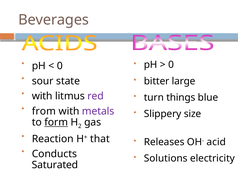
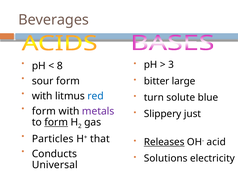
0: 0 -> 8 (60, 66)
0: 0 -> 3 (171, 65)
sour state: state -> form (68, 81)
red colour: purple -> blue (96, 96)
things: things -> solute (181, 98)
from: from -> form (44, 111)
size: size -> just (192, 114)
Reaction: Reaction -> Particles (53, 139)
Releases underline: none -> present (164, 142)
Saturated: Saturated -> Universal (55, 165)
